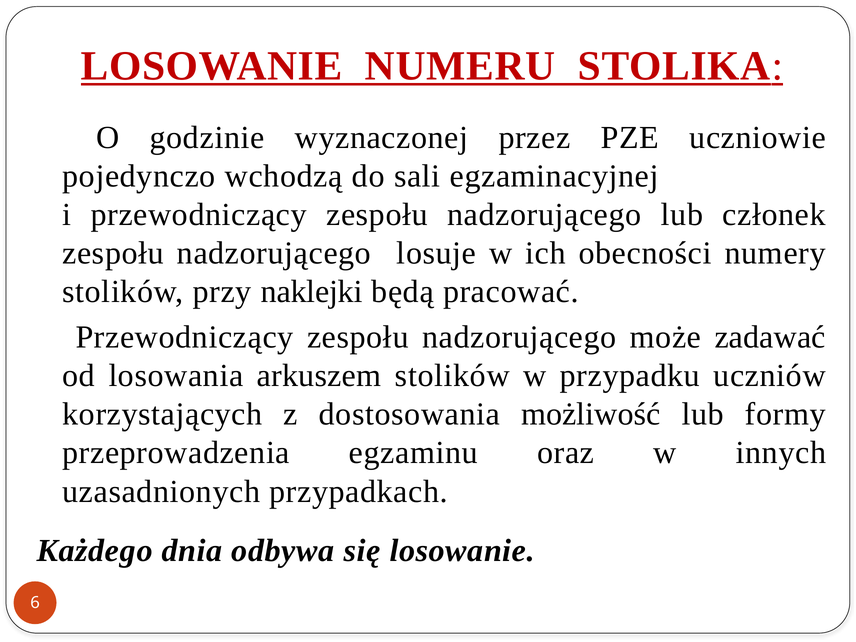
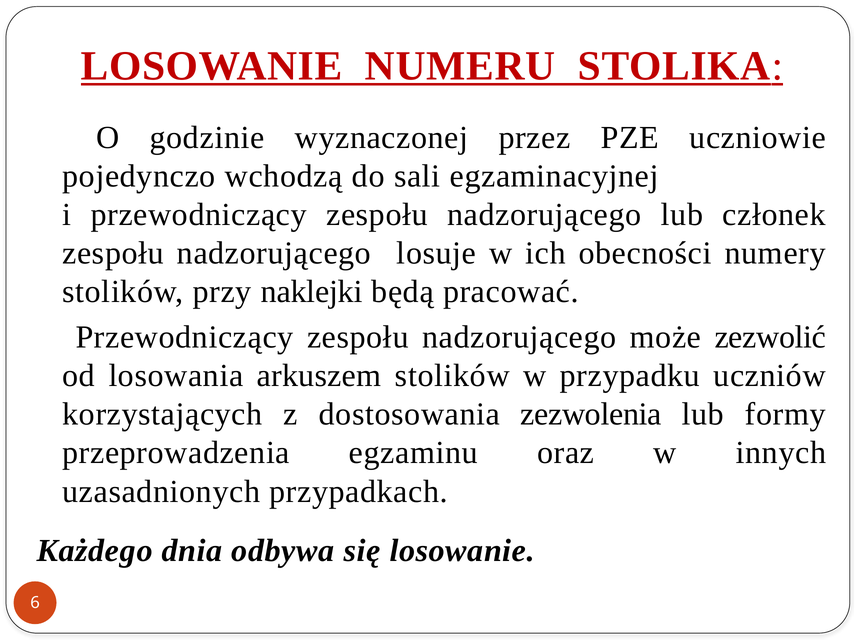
zadawać: zadawać -> zezwolić (770, 337)
możliwość: możliwość -> zezwolenia (591, 414)
